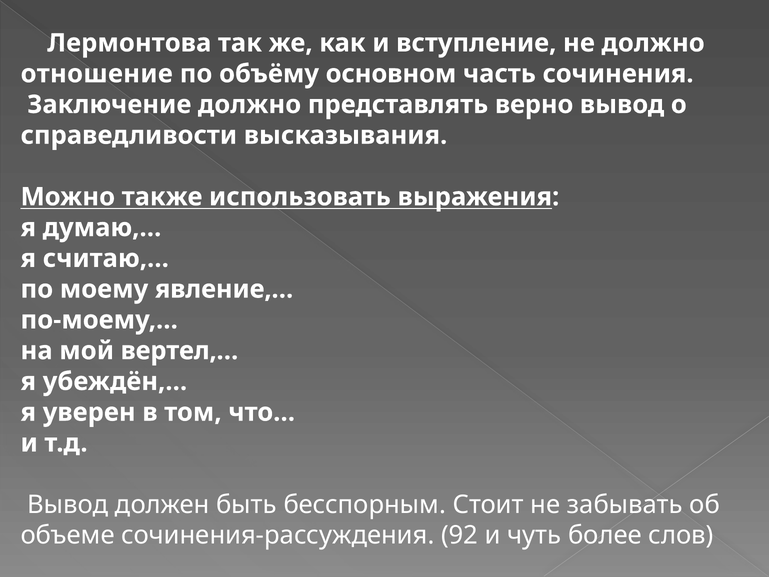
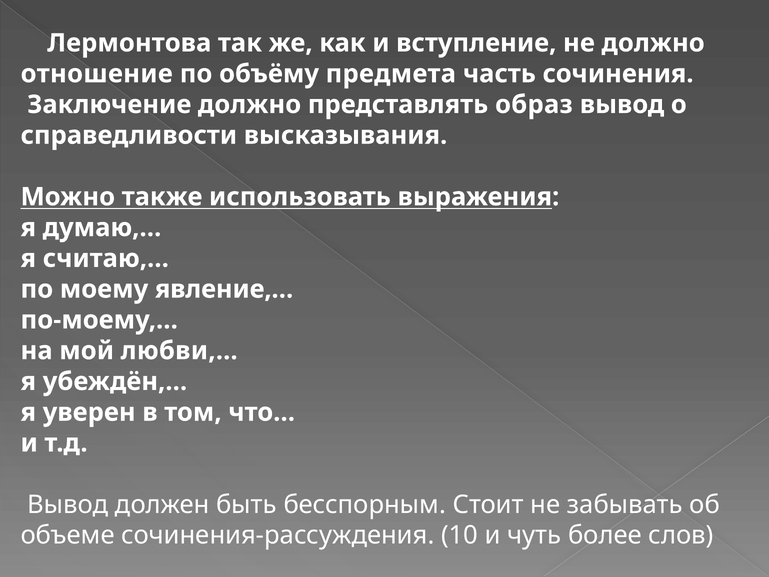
основном: основном -> предмета (391, 74)
верно: верно -> образ (534, 105)
вертел,…: вертел,… -> любви,… (179, 351)
92: 92 -> 10 (460, 535)
